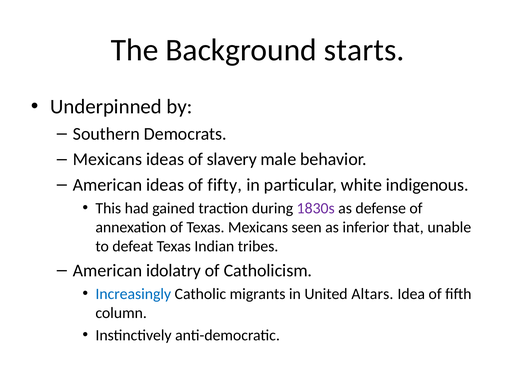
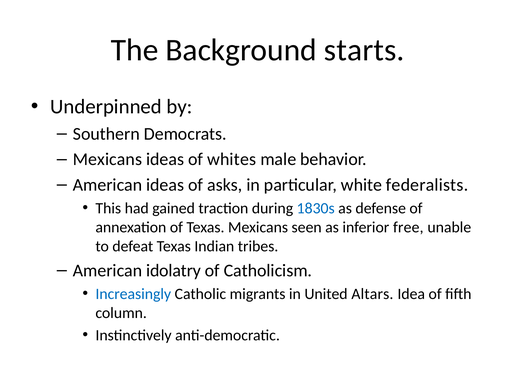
slavery: slavery -> whites (232, 159)
fifty: fifty -> asks (225, 185)
indigenous: indigenous -> federalists (427, 185)
1830s colour: purple -> blue (316, 208)
that: that -> free (408, 227)
